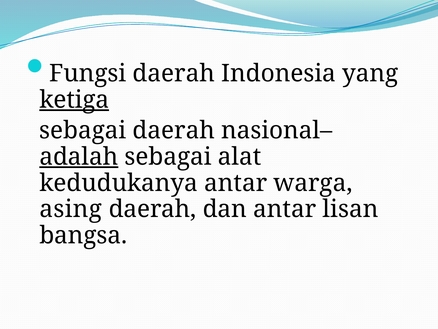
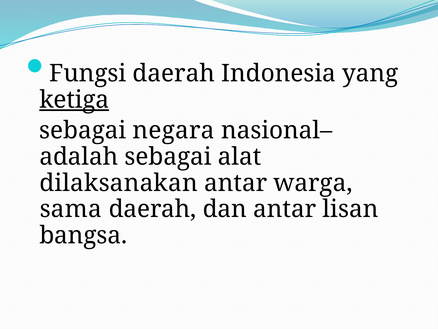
sebagai daerah: daerah -> negara (174, 130)
adalah underline: present -> none (79, 156)
kedudukanya: kedudukanya -> dilaksanakan (119, 183)
asing: asing -> sama (71, 209)
